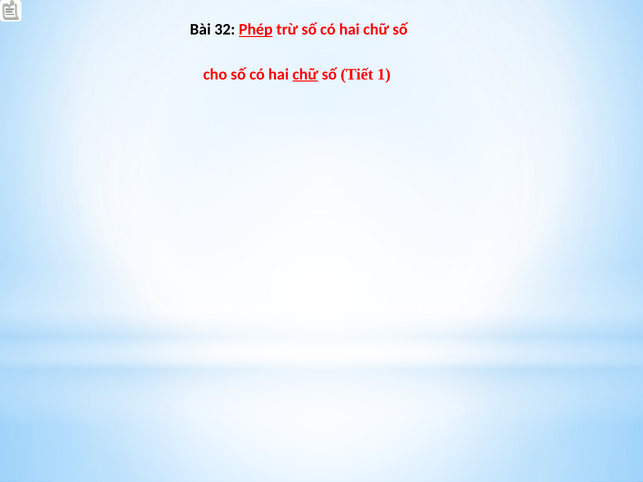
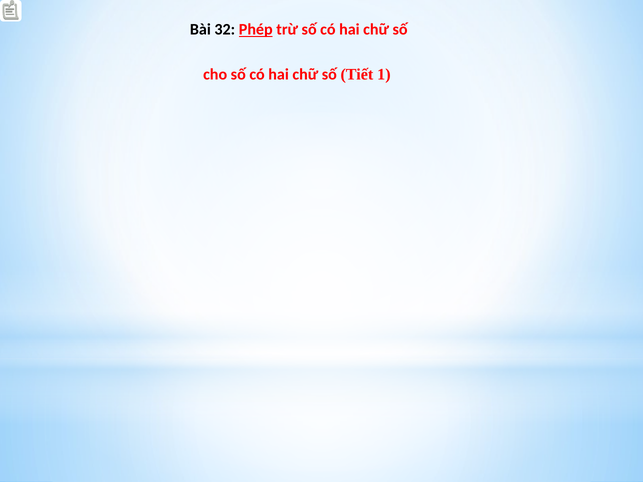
chữ underline: present -> none (305, 74)
